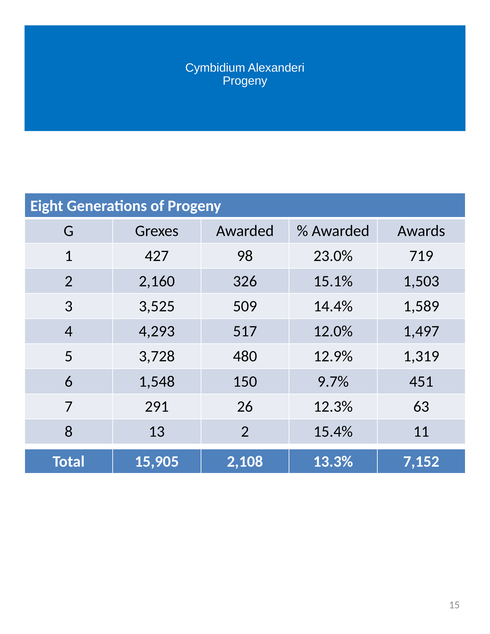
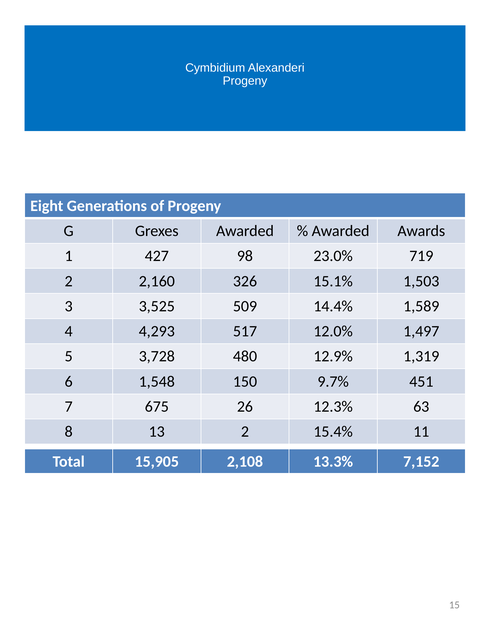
291: 291 -> 675 (157, 407)
